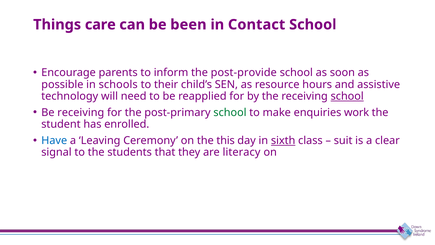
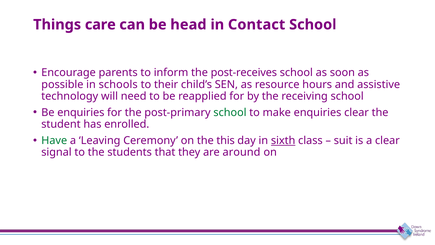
been: been -> head (188, 25)
post-provide: post-provide -> post-receives (244, 73)
school underline: present -> none (347, 96)
Be receiving: receiving -> enquiries (81, 112)
enquiries work: work -> clear (357, 112)
Have colour: blue -> green (54, 140)
literacy: literacy -> around (242, 152)
